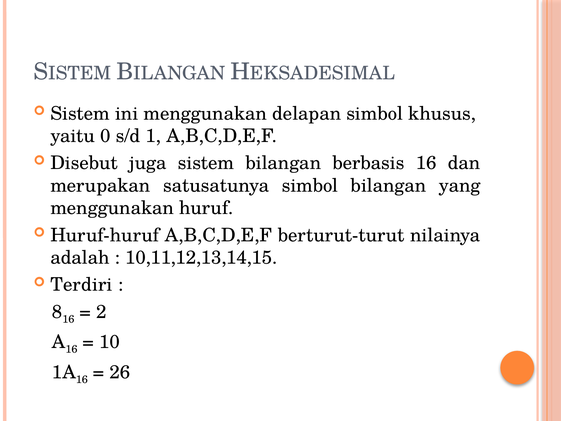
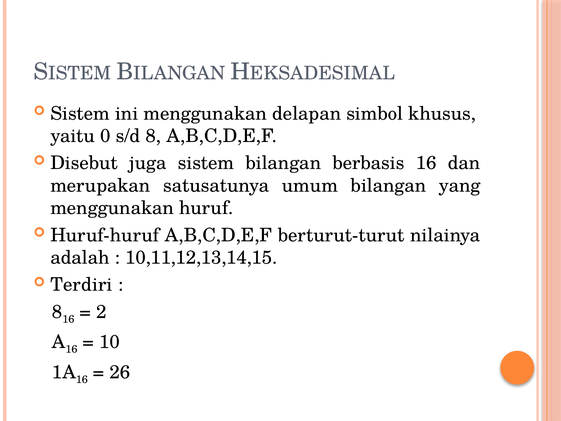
s/d 1: 1 -> 8 (153, 136)
satusatunya simbol: simbol -> umum (310, 185)
